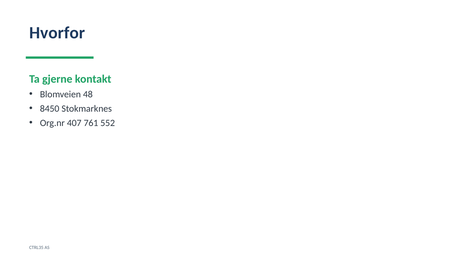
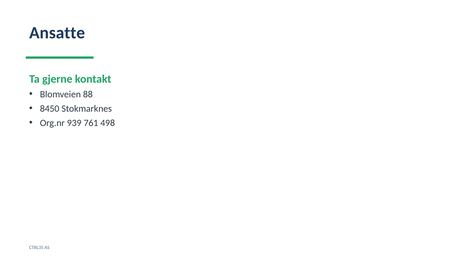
Hvorfor: Hvorfor -> Ansatte (57, 33)
48: 48 -> 88 (88, 94)
407: 407 -> 939 (74, 123)
552: 552 -> 498 (108, 123)
